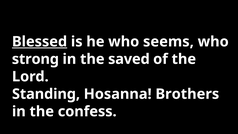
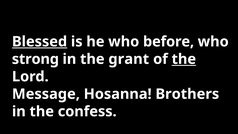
seems: seems -> before (169, 42)
saved: saved -> grant (129, 59)
the underline: none -> present (184, 59)
Standing: Standing -> Message (46, 94)
